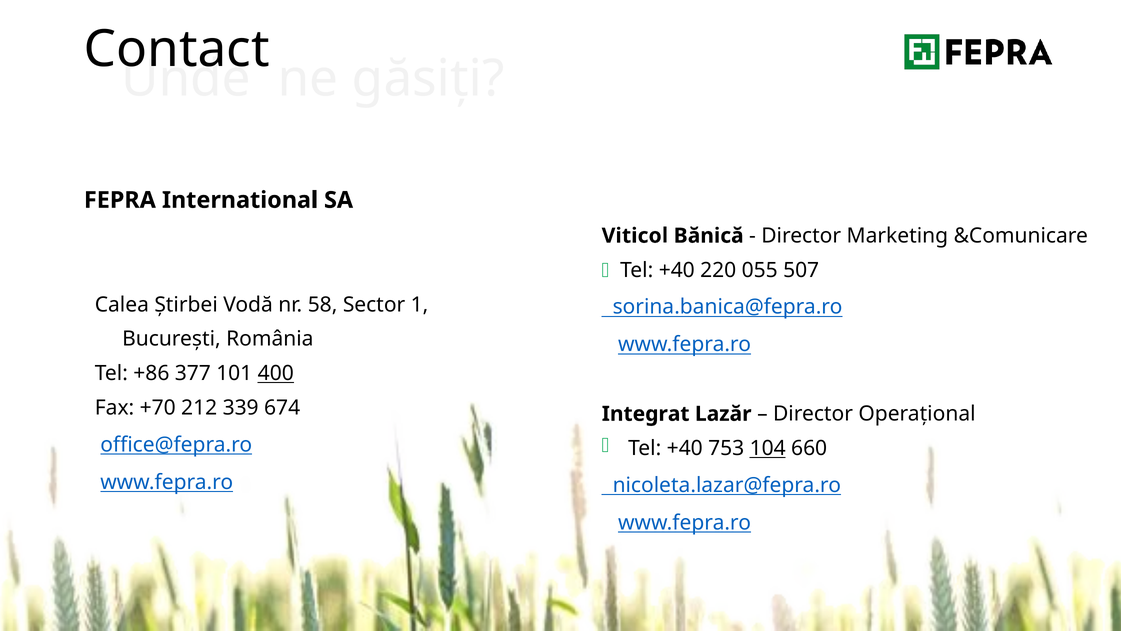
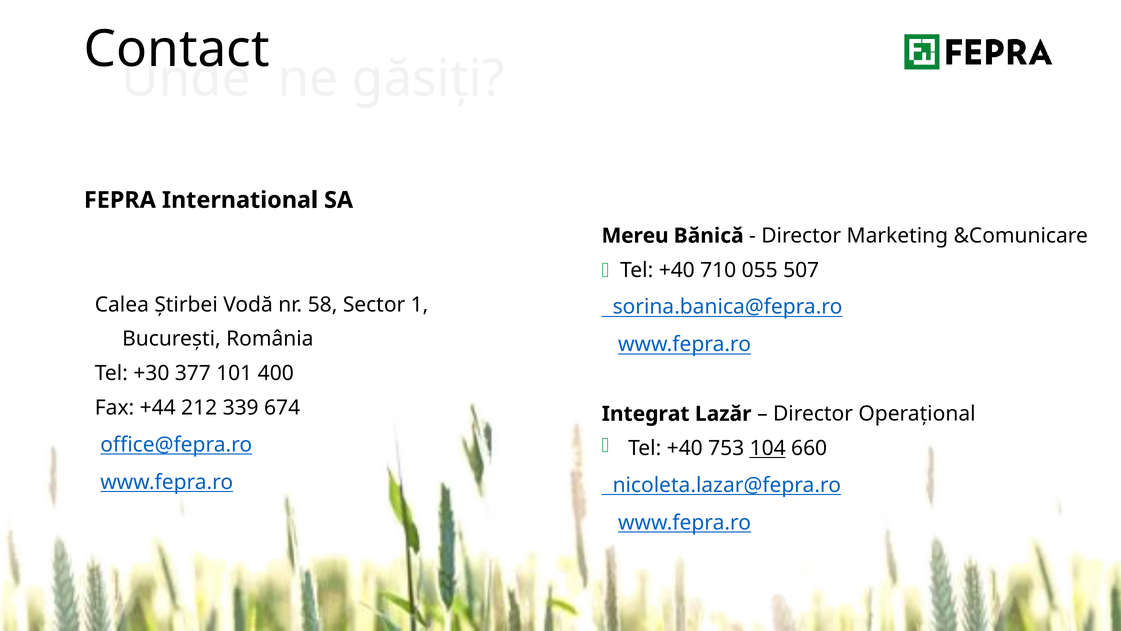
Viticol: Viticol -> Mereu (635, 236)
220: 220 -> 710 (718, 270)
+86: +86 -> +30 (151, 373)
400 underline: present -> none (276, 373)
+70: +70 -> +44 (158, 408)
